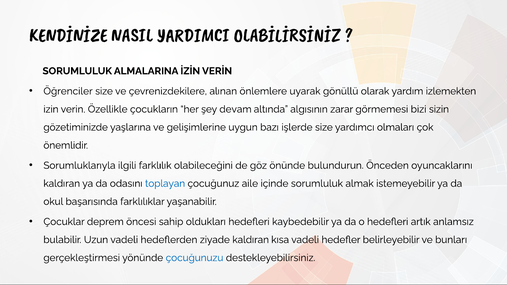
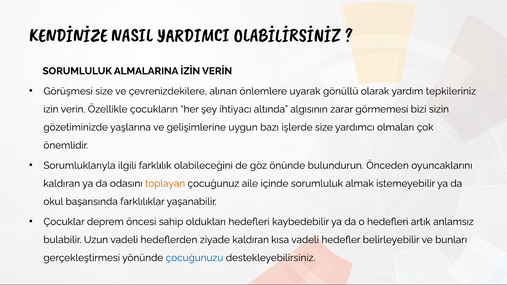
Öğrenciler: Öğrenciler -> Görüşmesi (68, 91)
izlemekten: izlemekten -> tepkileriniz (451, 91)
devam: devam -> ihtiyacı (235, 109)
toplayan colour: blue -> orange (165, 184)
